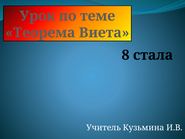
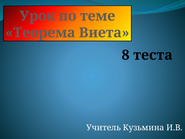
стала: стала -> теста (153, 55)
